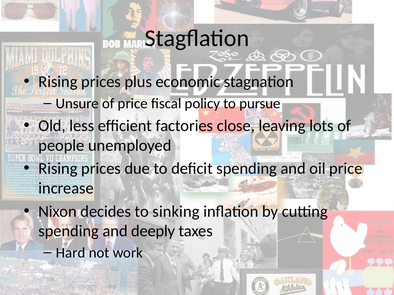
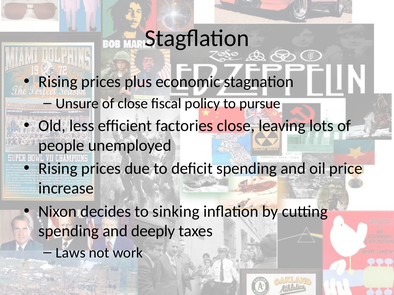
of price: price -> close (133, 104)
Hard: Hard -> Laws (71, 253)
